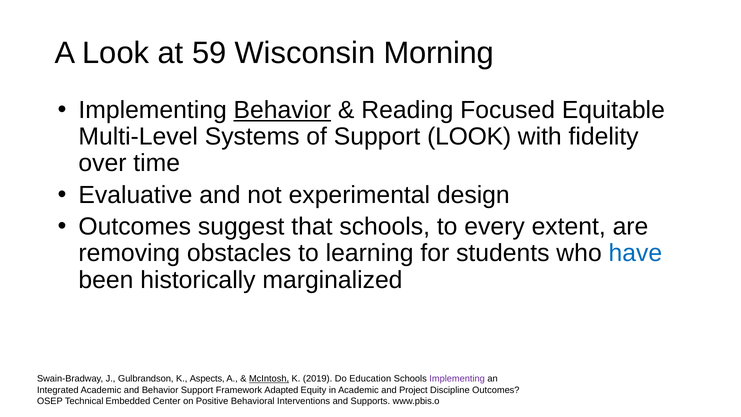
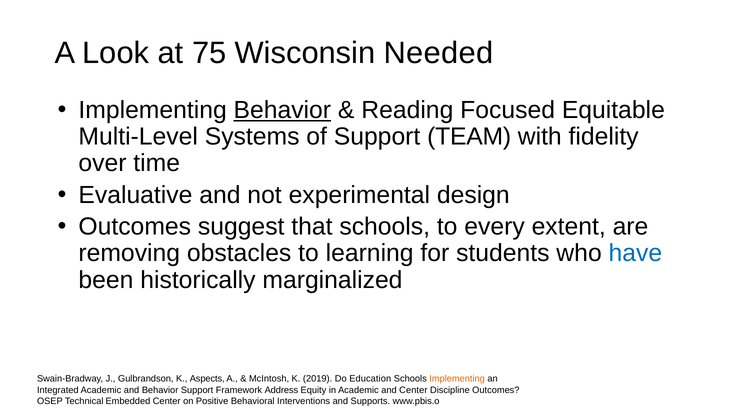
59: 59 -> 75 (209, 53)
Morning: Morning -> Needed (439, 53)
Support LOOK: LOOK -> TEAM (469, 137)
McIntosh underline: present -> none (269, 379)
Implementing colour: purple -> orange (457, 379)
Adapted: Adapted -> Address (281, 390)
and Project: Project -> Center (413, 390)
